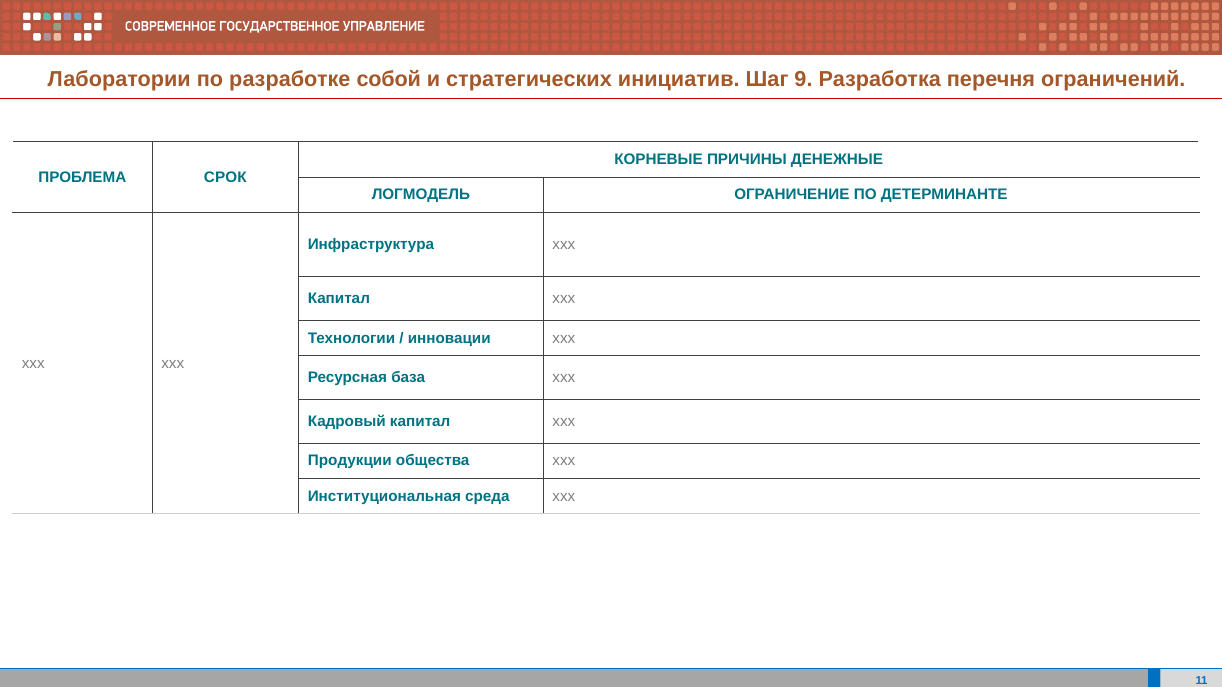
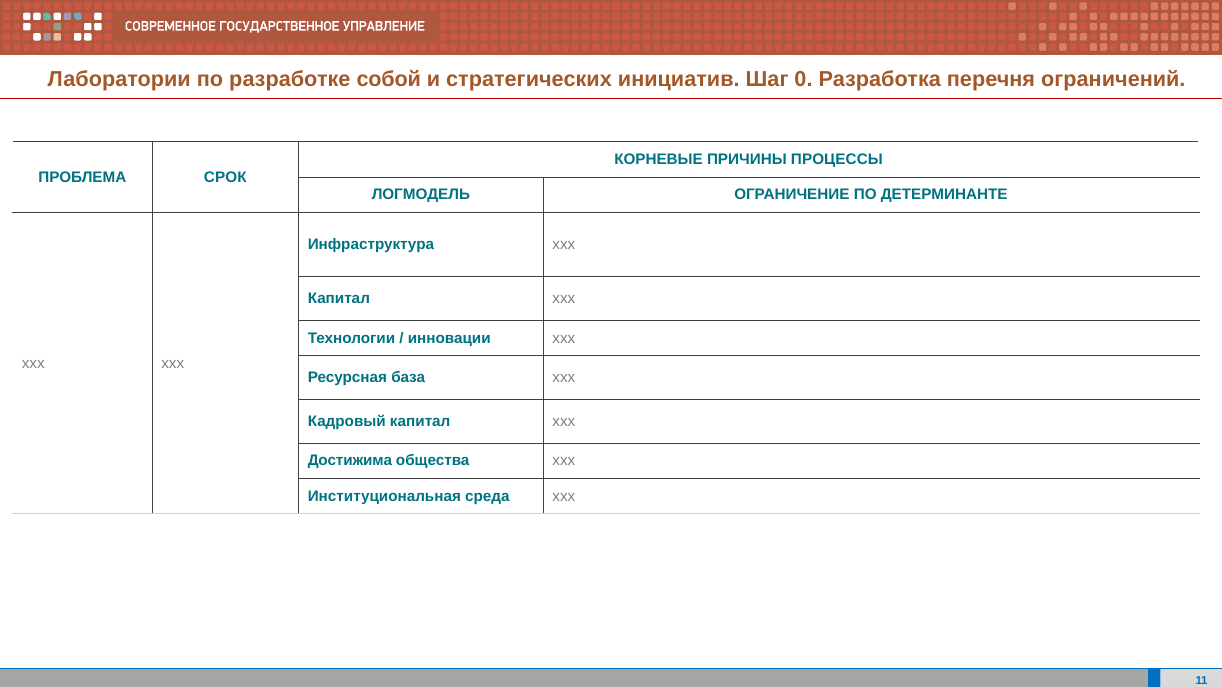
9: 9 -> 0 (804, 79)
ДЕНЕЖНЫЕ: ДЕНЕЖНЫЕ -> ПРОЦЕССЫ (837, 160)
Продукции: Продукции -> Достижима (350, 461)
